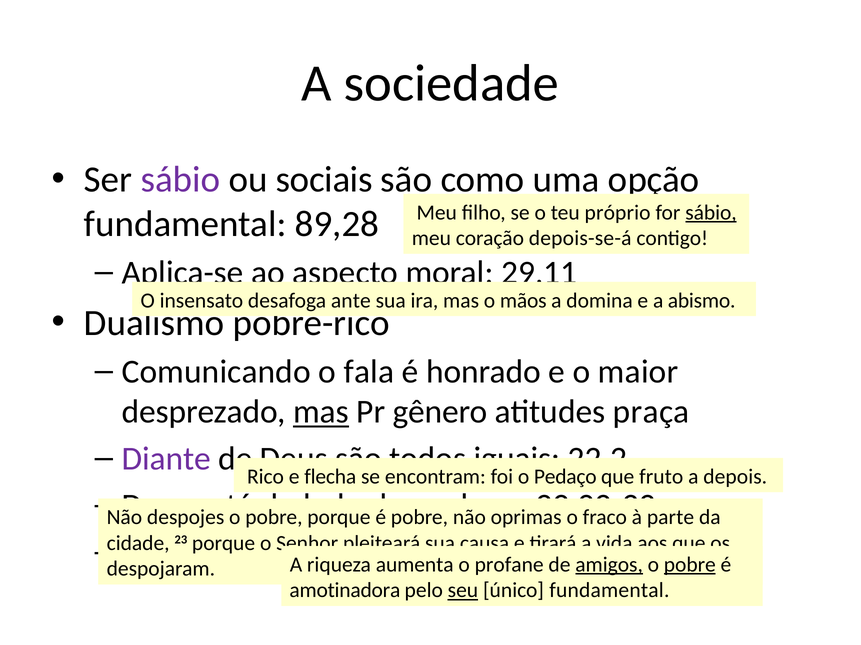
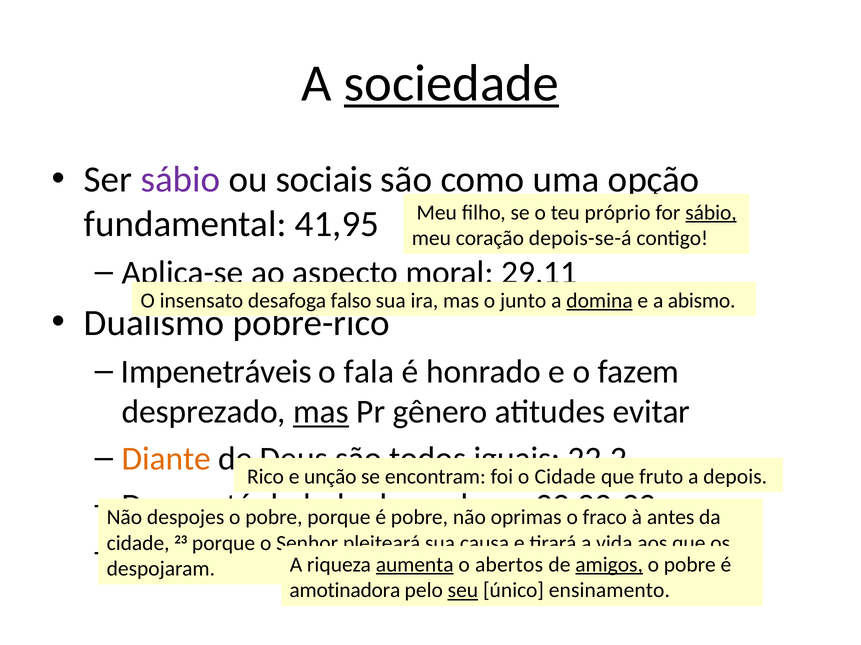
sociedade underline: none -> present (451, 83)
89,28: 89,28 -> 41,95 (337, 224)
ante: ante -> falso (351, 301)
mãos: mãos -> junto (523, 301)
domina underline: none -> present (600, 301)
Comunicando: Comunicando -> Impenetráveis (216, 372)
maior: maior -> fazem (638, 372)
praça: praça -> evitar (651, 412)
Diante colour: purple -> orange (166, 459)
flecha: flecha -> unção (330, 477)
Pedaço: Pedaço -> Cidade (565, 477)
parte: parte -> antes (671, 518)
aumenta underline: none -> present (415, 565)
profane: profane -> abertos (509, 565)
pobre underline: present -> none (690, 565)
único fundamental: fundamental -> ensinamento (609, 591)
